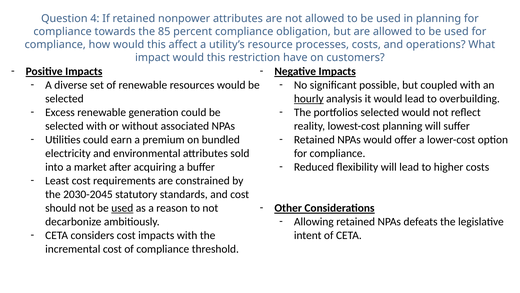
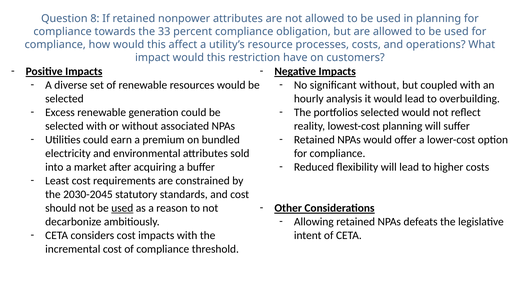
4: 4 -> 8 (95, 18)
85: 85 -> 33 (164, 31)
significant possible: possible -> without (379, 85)
hourly underline: present -> none (309, 99)
